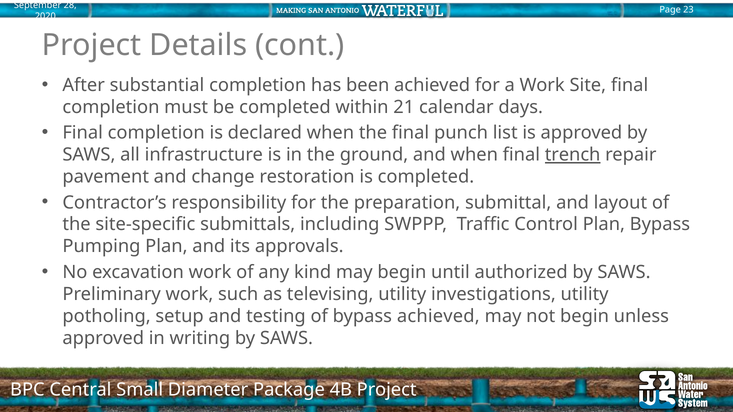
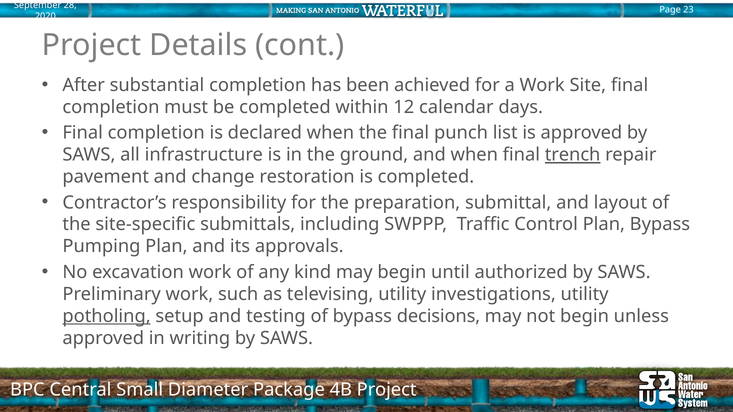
21: 21 -> 12 (404, 107)
potholing underline: none -> present (107, 316)
bypass achieved: achieved -> decisions (438, 316)
